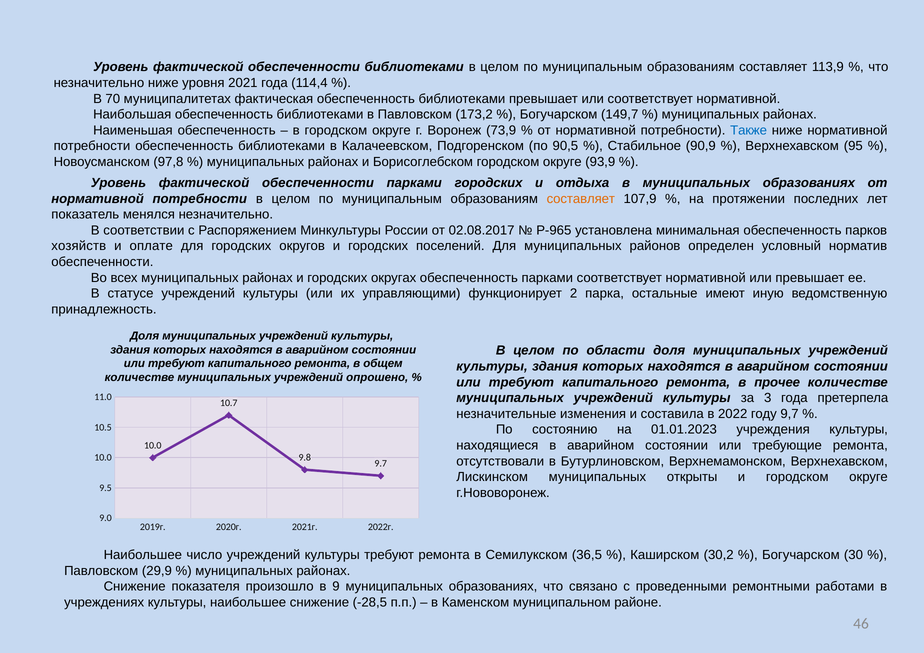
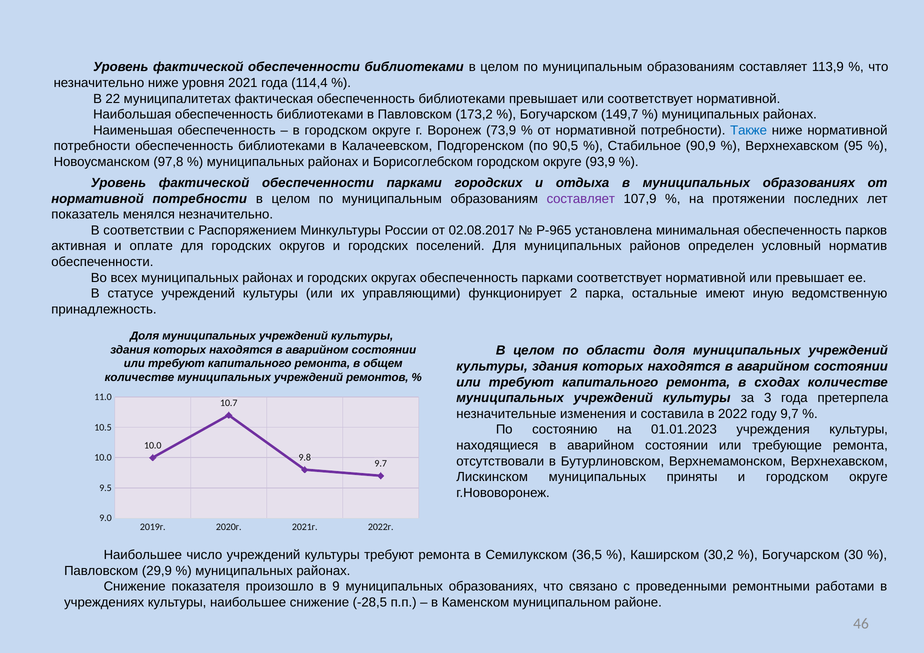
70: 70 -> 22 (113, 99)
составляет colour: orange -> purple (581, 199)
хозяйств: хозяйств -> активная (79, 246)
опрошено: опрошено -> ремонтов (377, 378)
прочее: прочее -> сходах (777, 382)
открыты: открыты -> приняты (692, 477)
